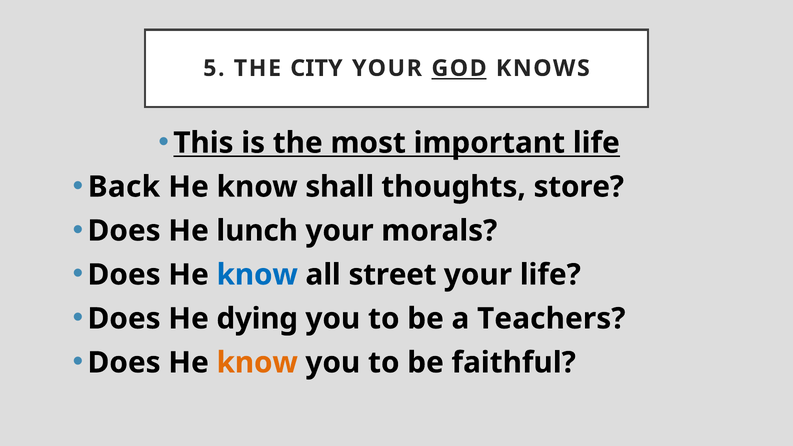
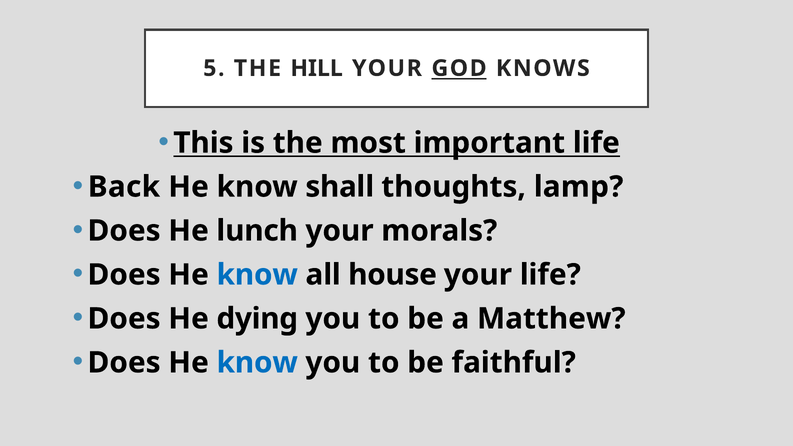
CITY: CITY -> HILL (317, 68)
store: store -> lamp (579, 187)
street: street -> house (393, 275)
Teachers: Teachers -> Matthew (551, 319)
know colour: orange -> blue (257, 363)
